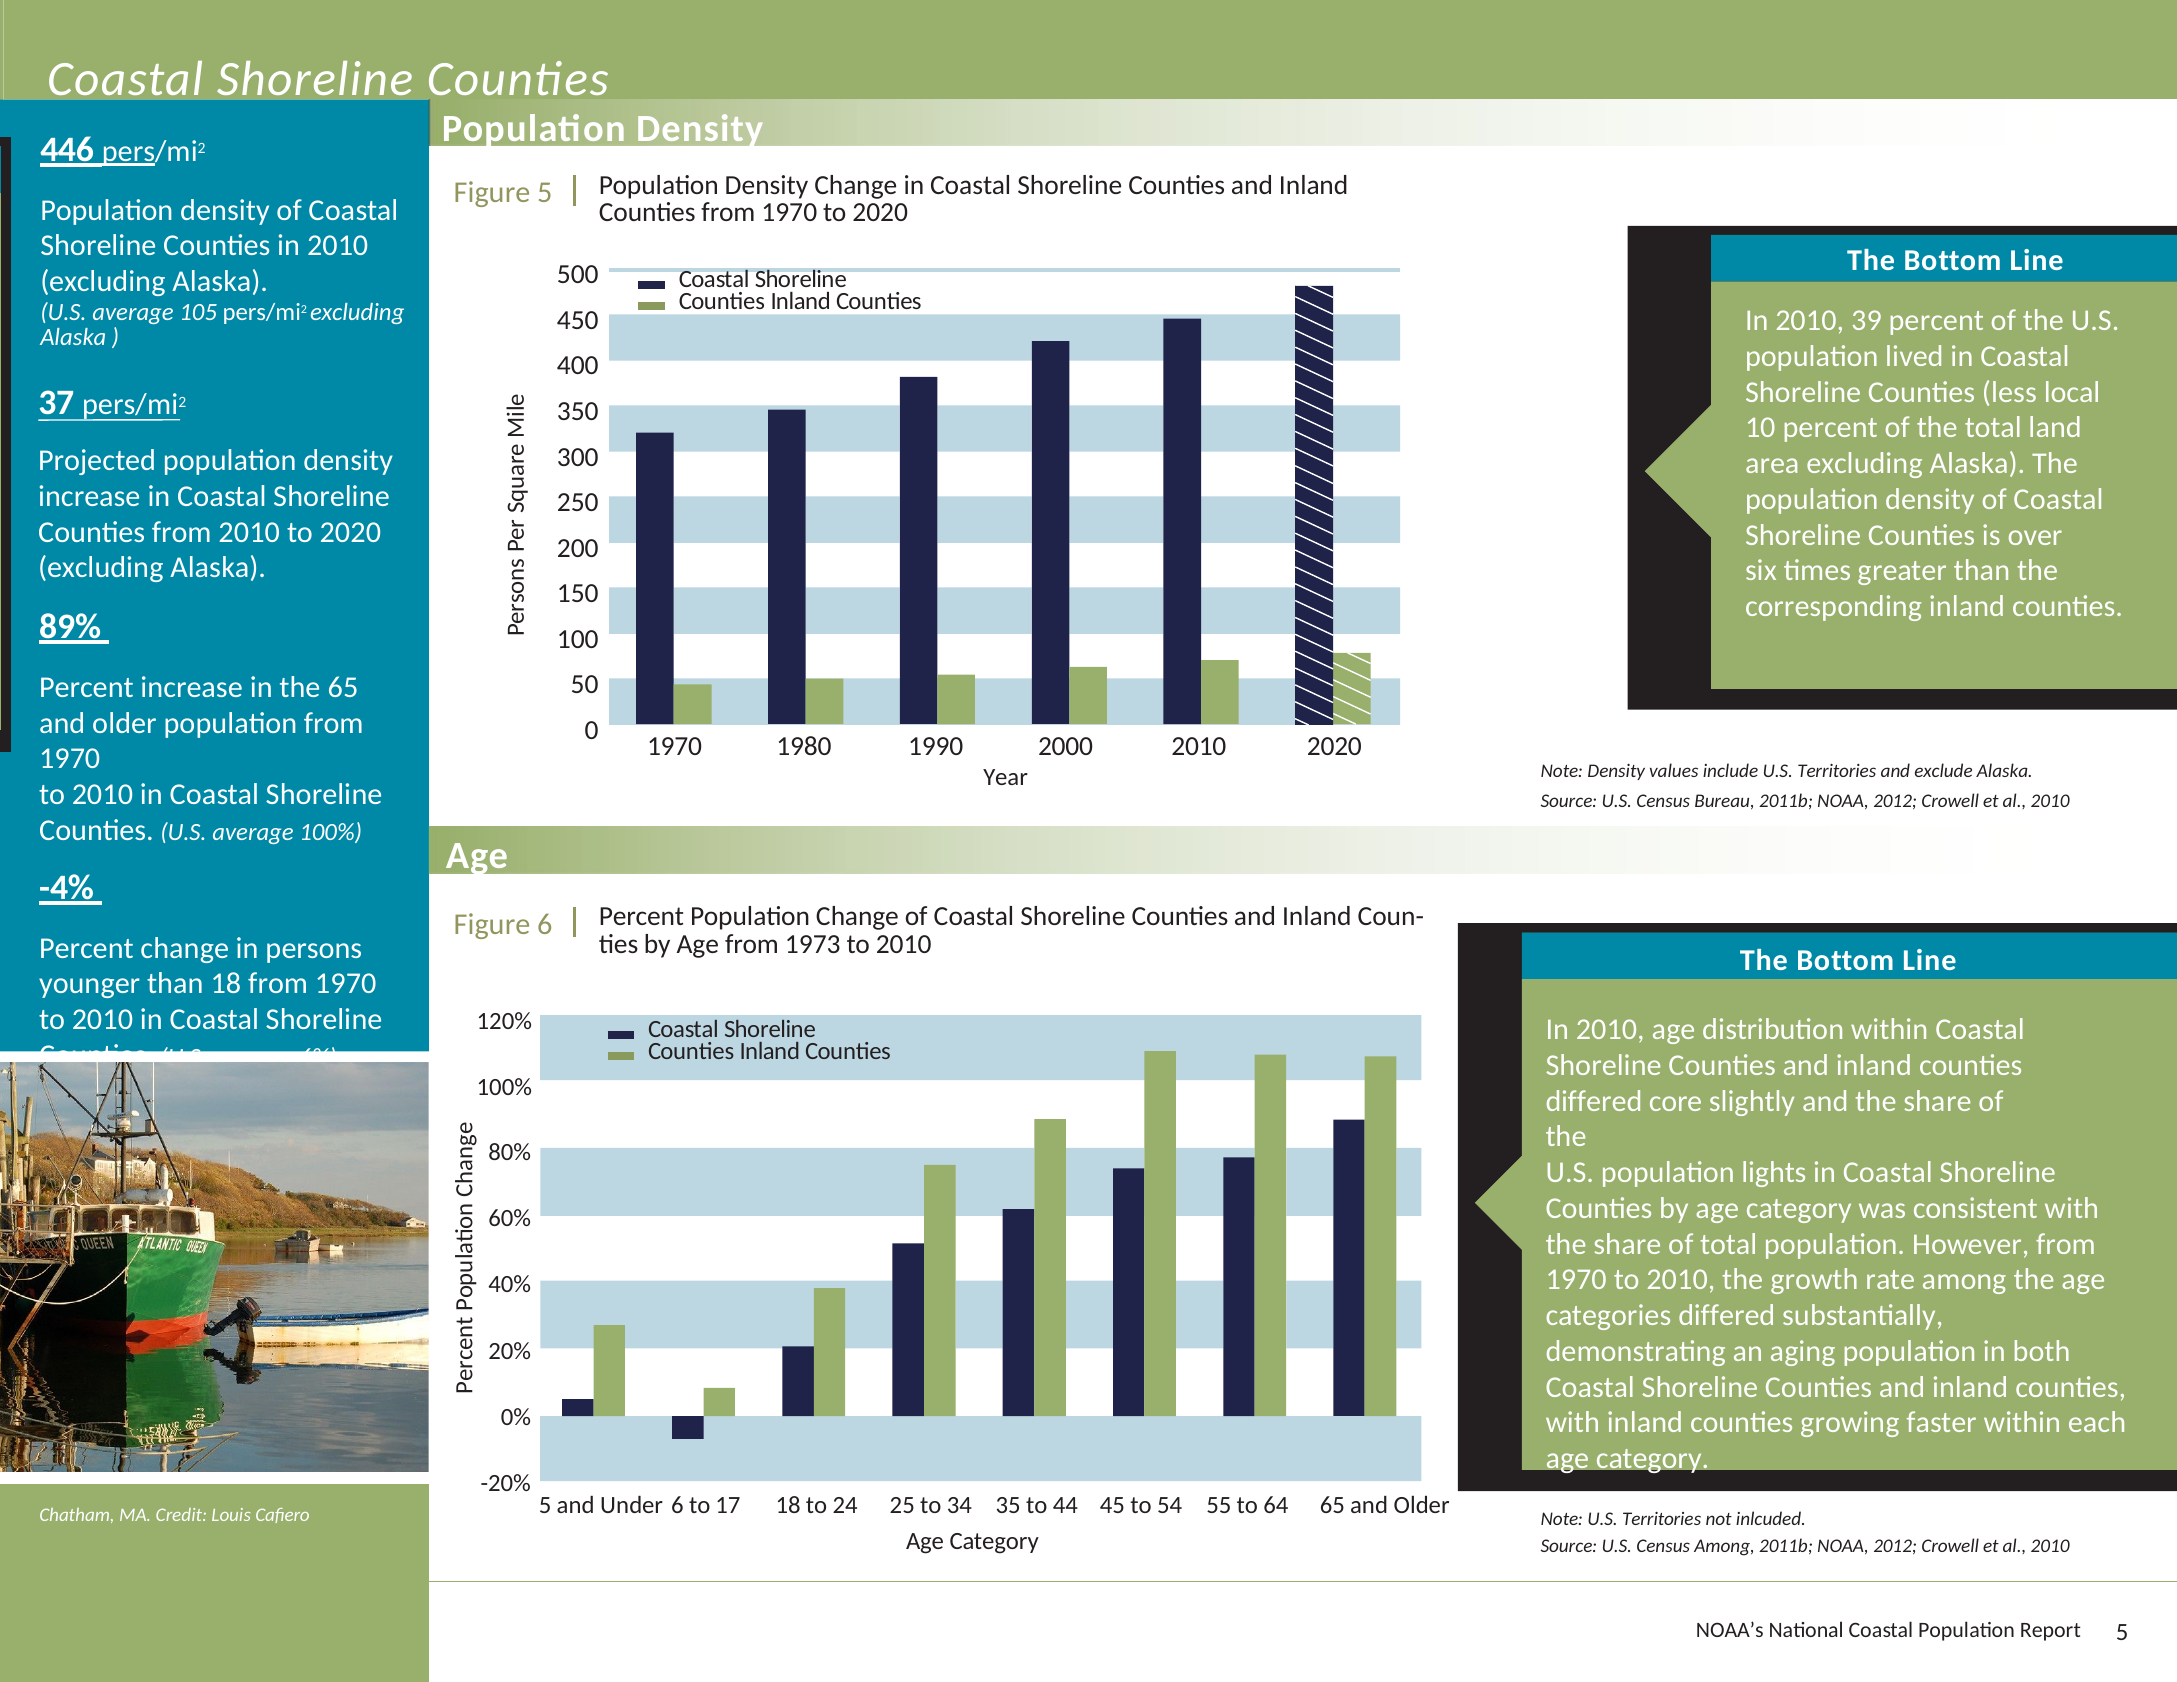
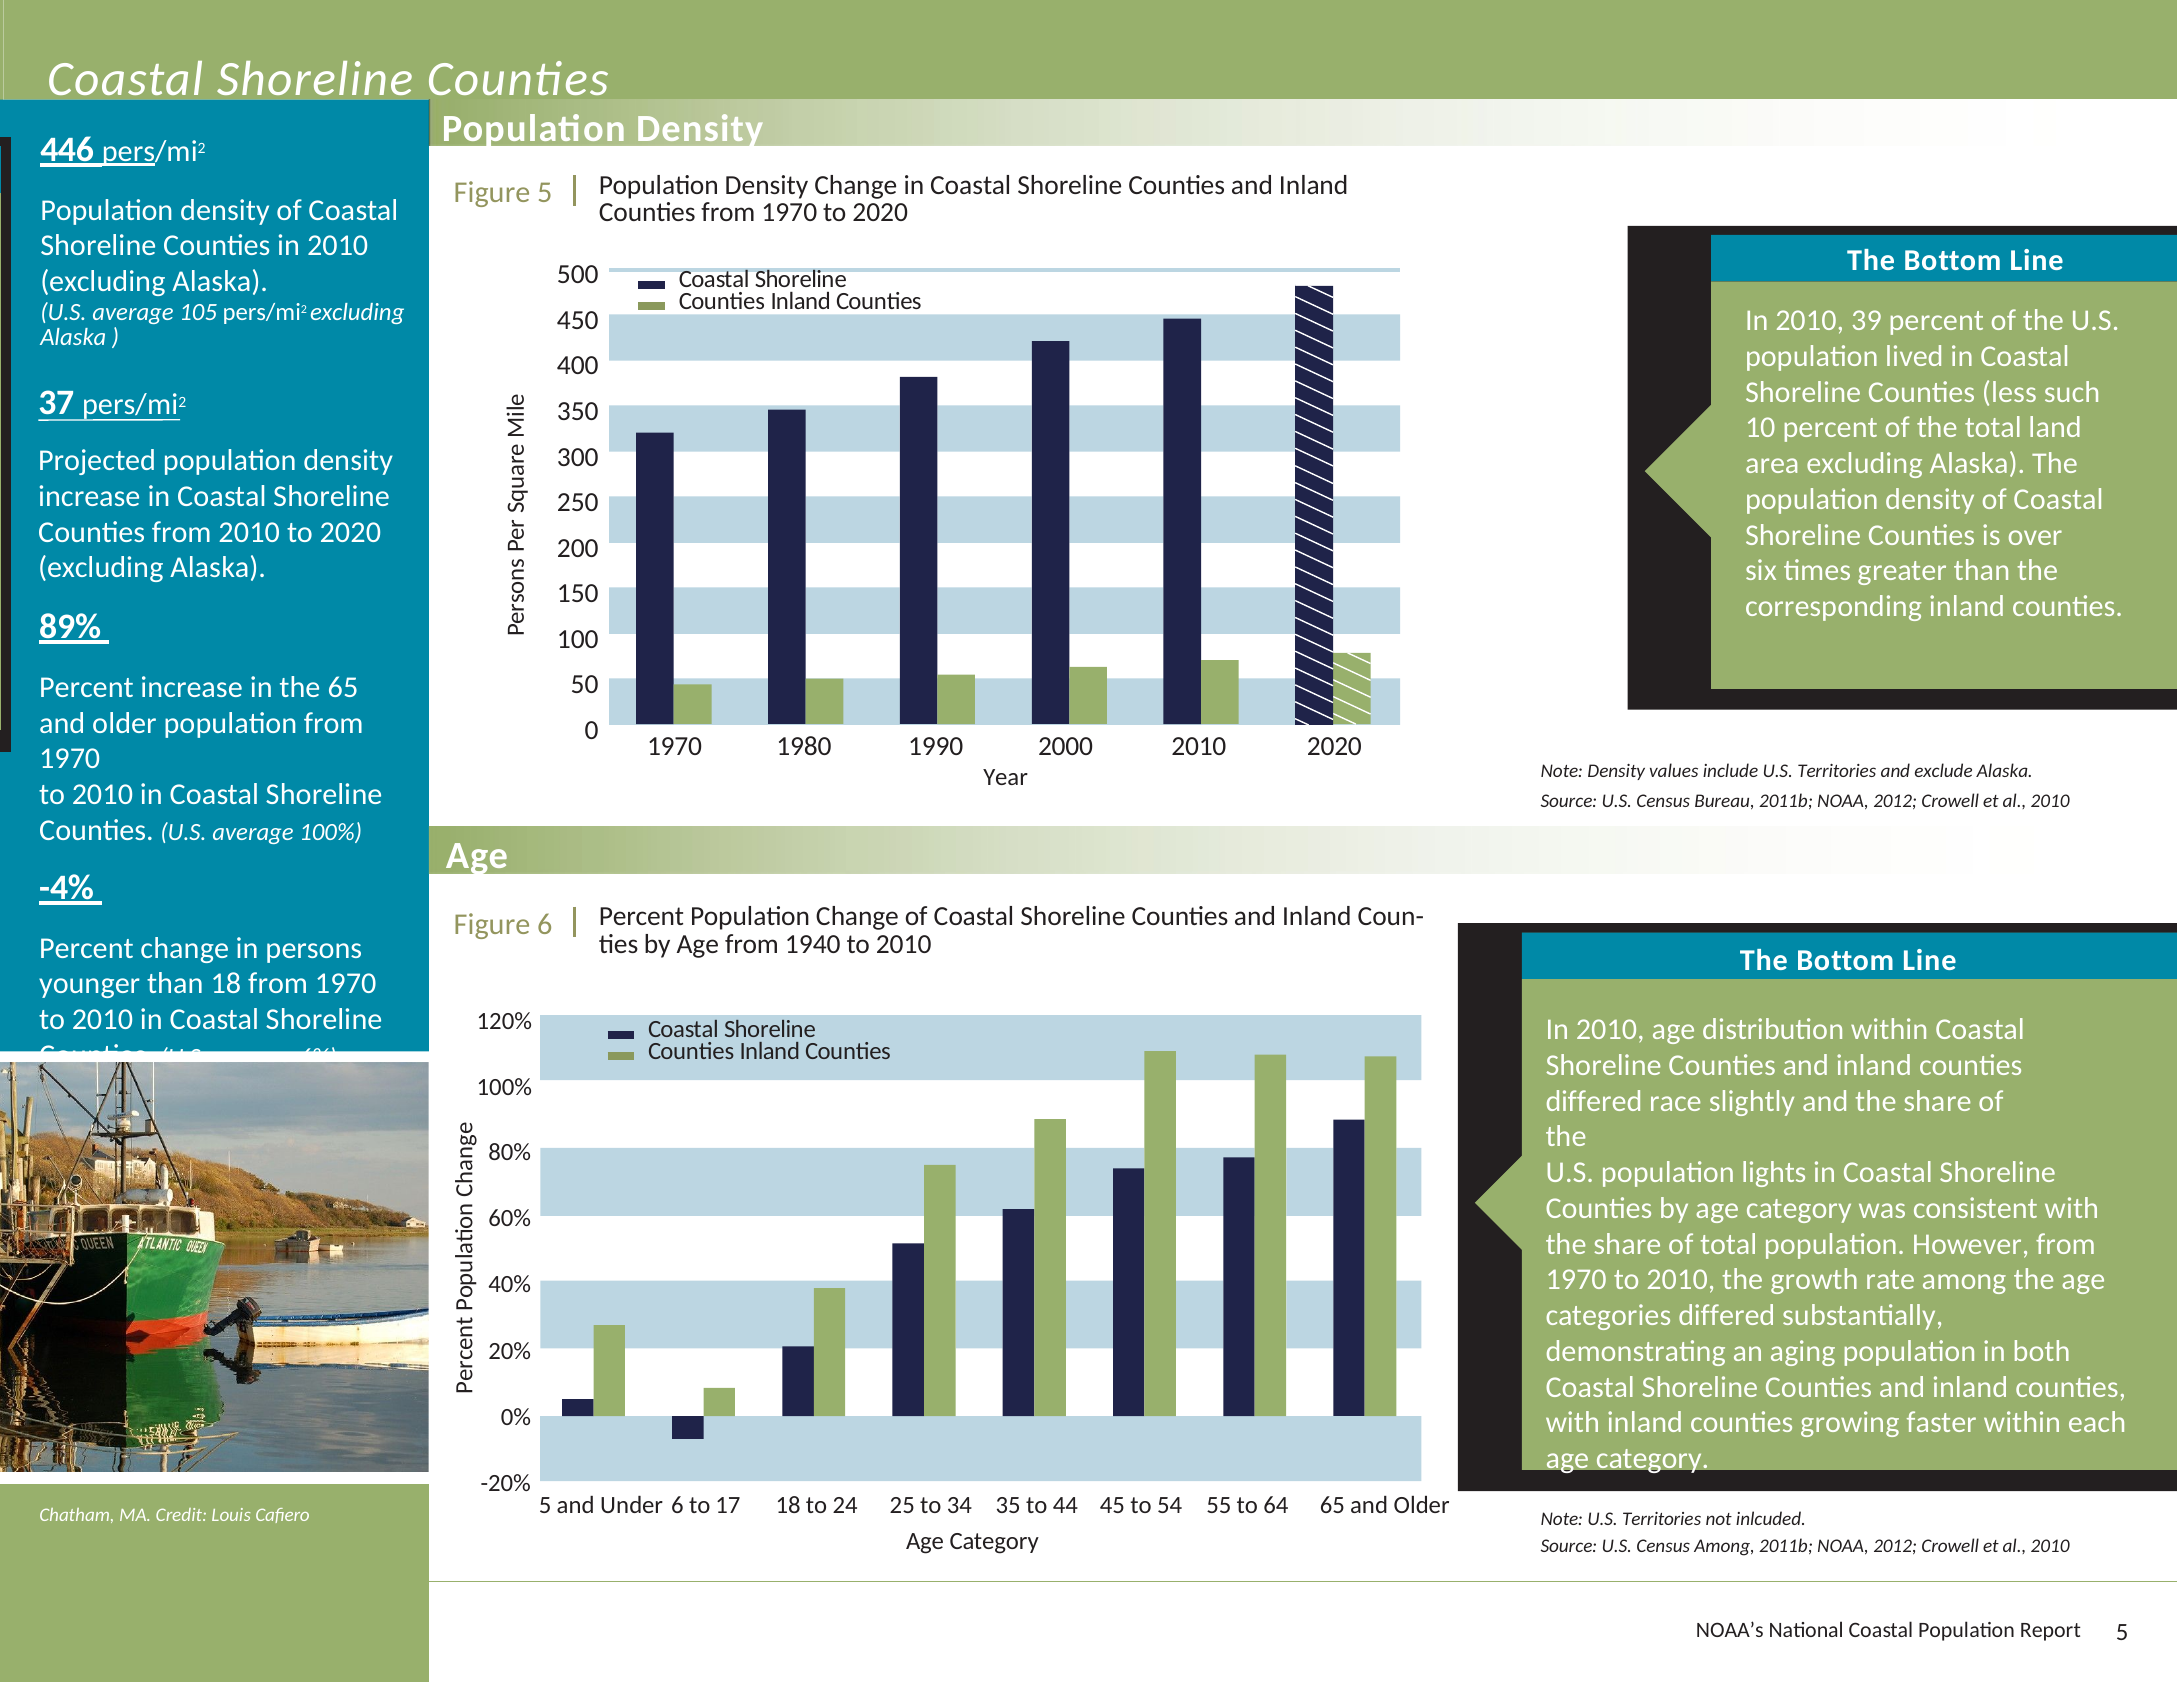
local: local -> such (2072, 392)
1973: 1973 -> 1940 (813, 944)
core: core -> race (1675, 1101)
